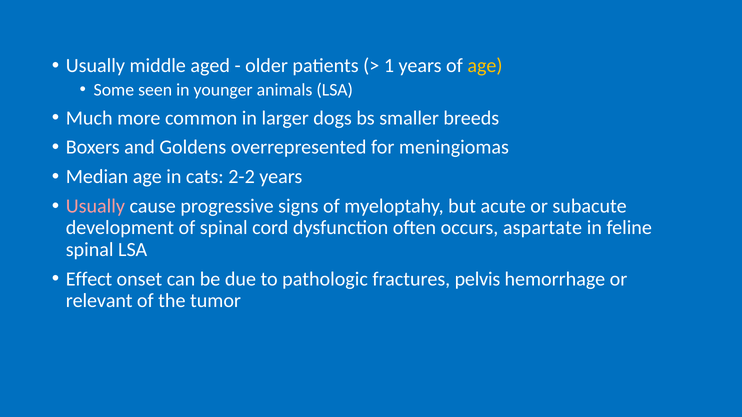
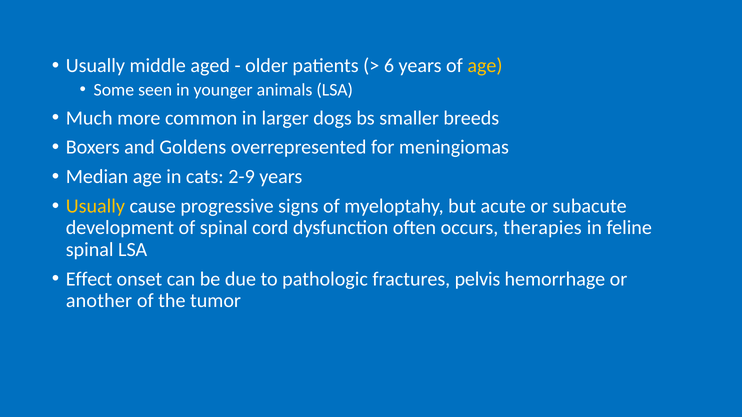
1: 1 -> 6 (389, 66)
2-2: 2-2 -> 2-9 (242, 177)
Usually colour: pink -> yellow (95, 206)
aspartate: aspartate -> therapies (542, 228)
relevant: relevant -> another (99, 301)
